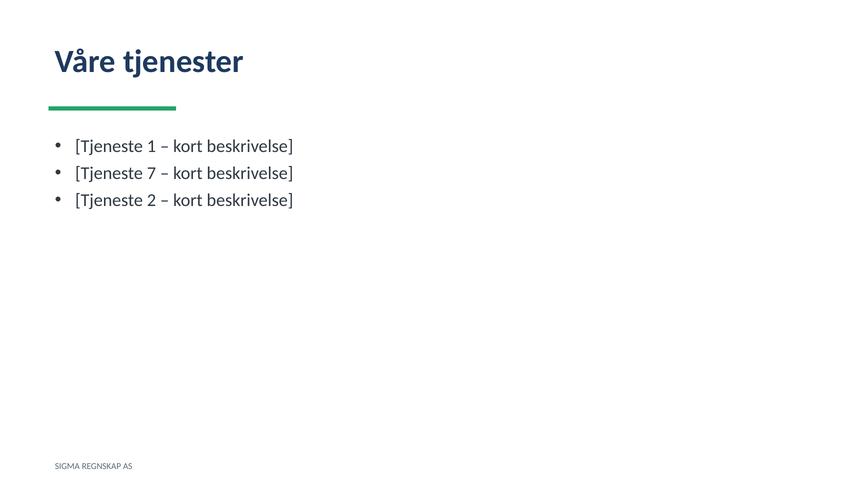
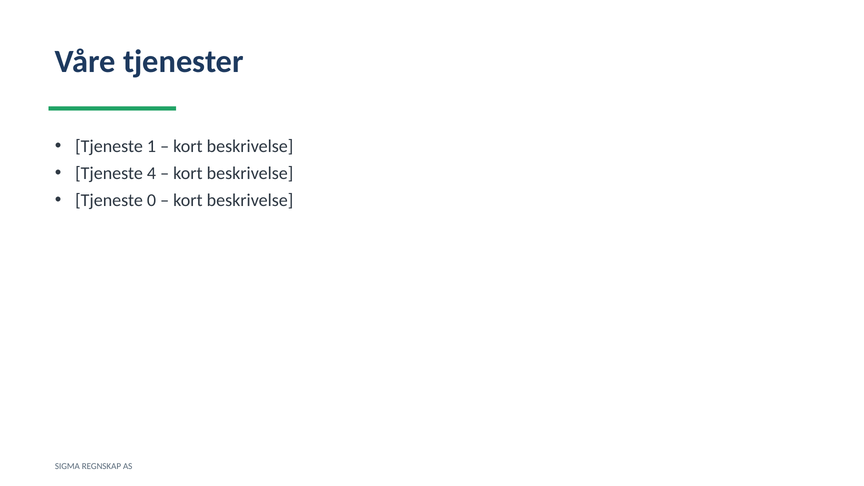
7: 7 -> 4 (151, 173)
2: 2 -> 0 (151, 200)
